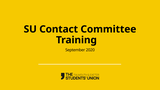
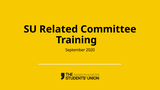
Contact: Contact -> Related (59, 29)
